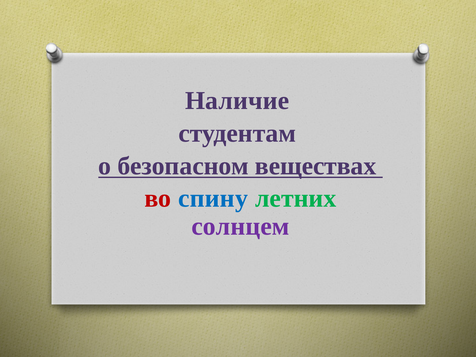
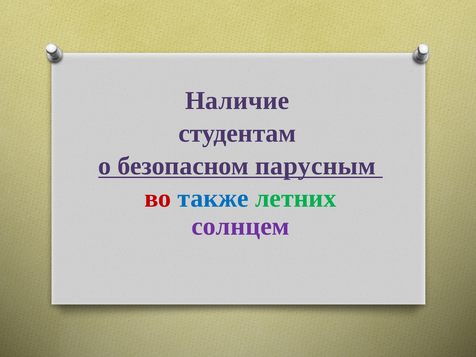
веществах: веществах -> парусным (315, 166)
спину: спину -> также (213, 198)
